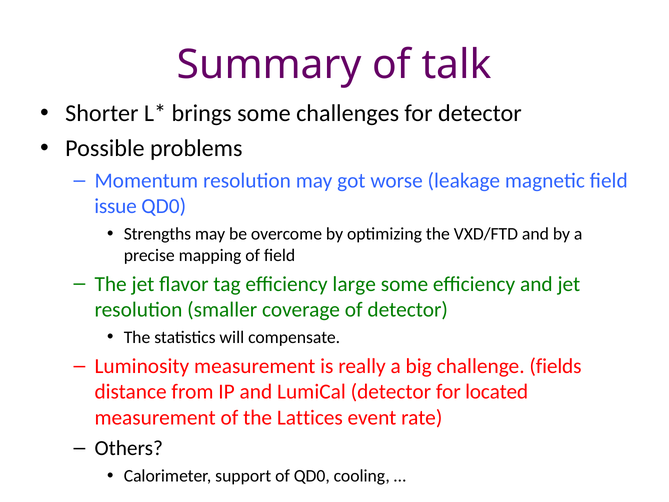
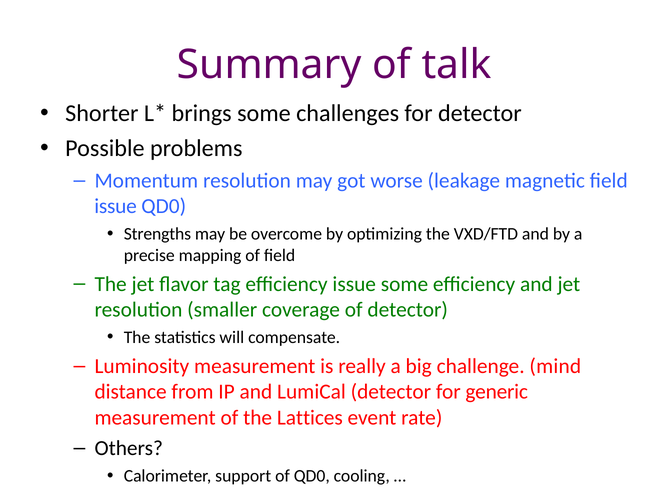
efficiency large: large -> issue (354, 284)
fields: fields -> mind (555, 366)
located: located -> generic (497, 392)
